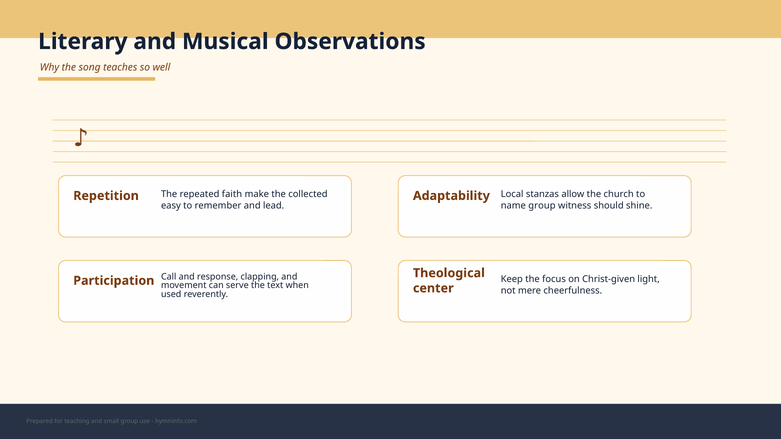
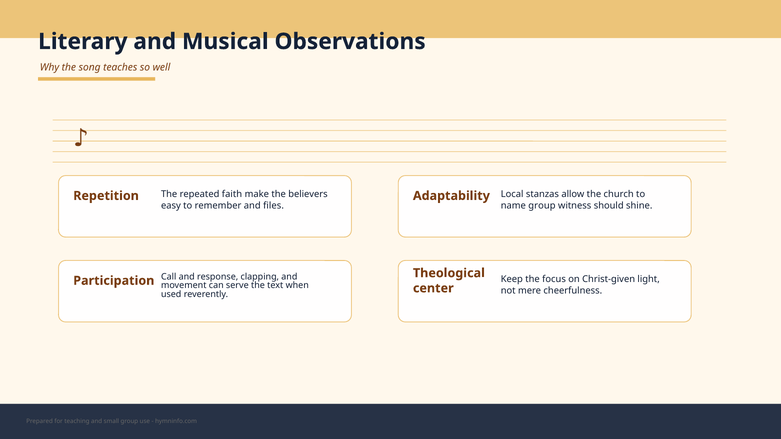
collected: collected -> believers (308, 194)
lead: lead -> files (274, 206)
